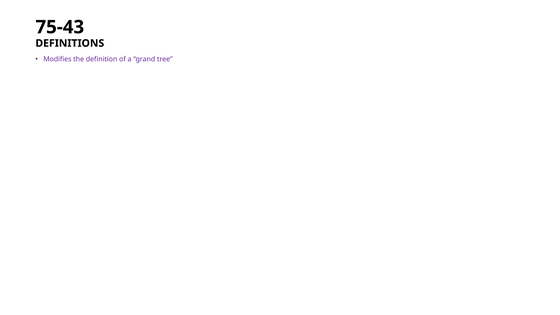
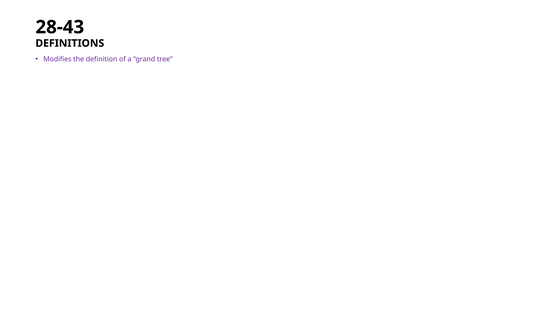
75-43: 75-43 -> 28-43 (60, 27)
